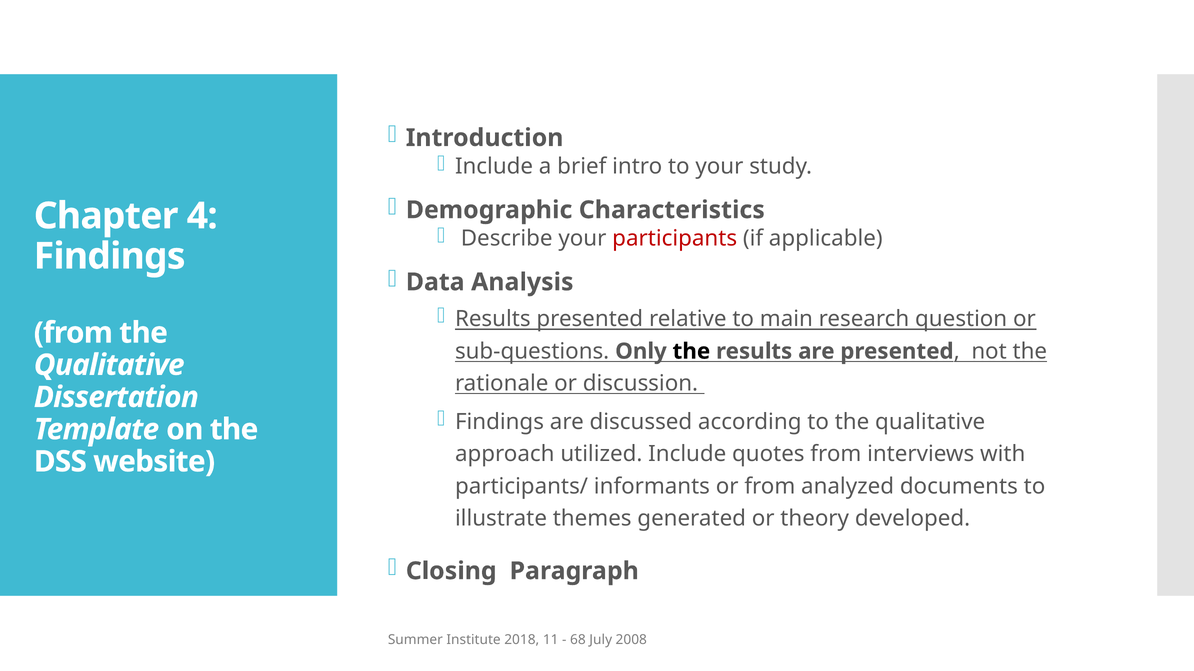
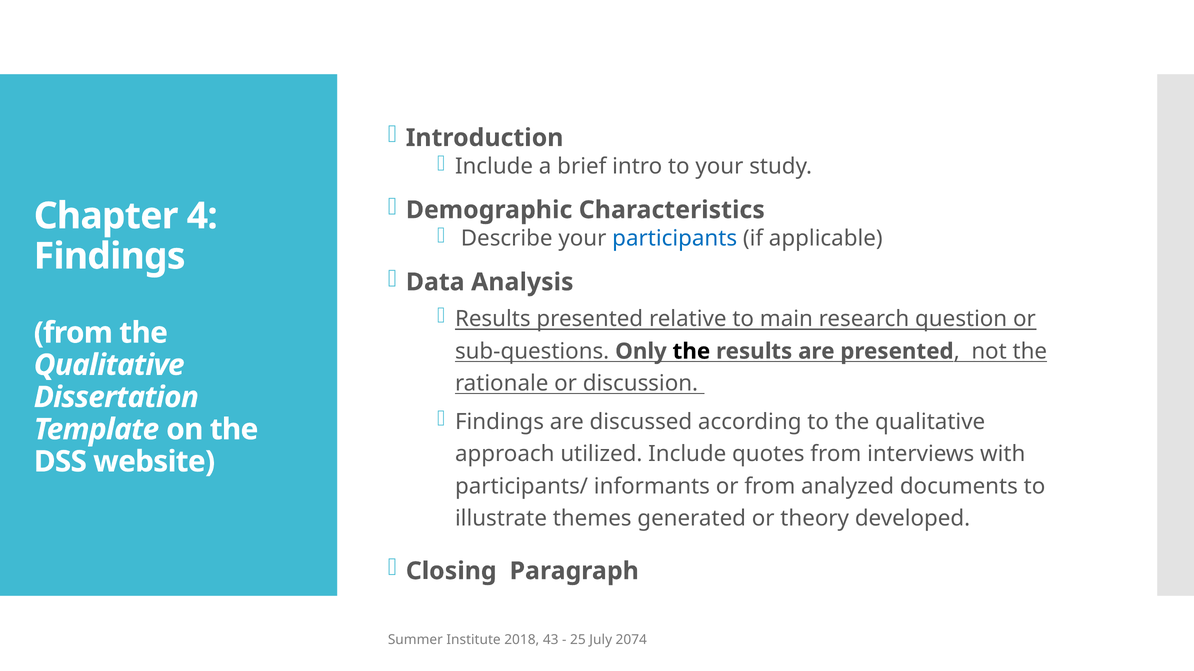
participants colour: red -> blue (675, 239)
11: 11 -> 43 (551, 640)
68: 68 -> 25 (578, 640)
2008: 2008 -> 2074 (631, 640)
